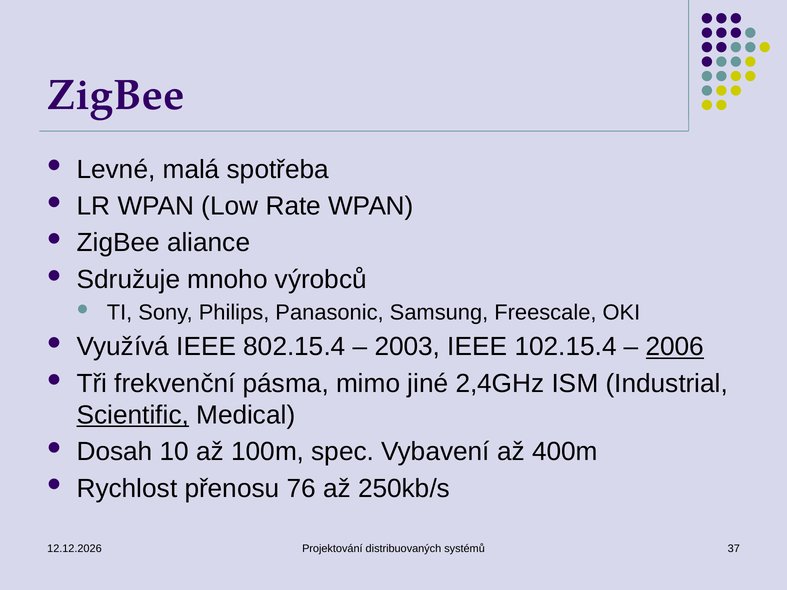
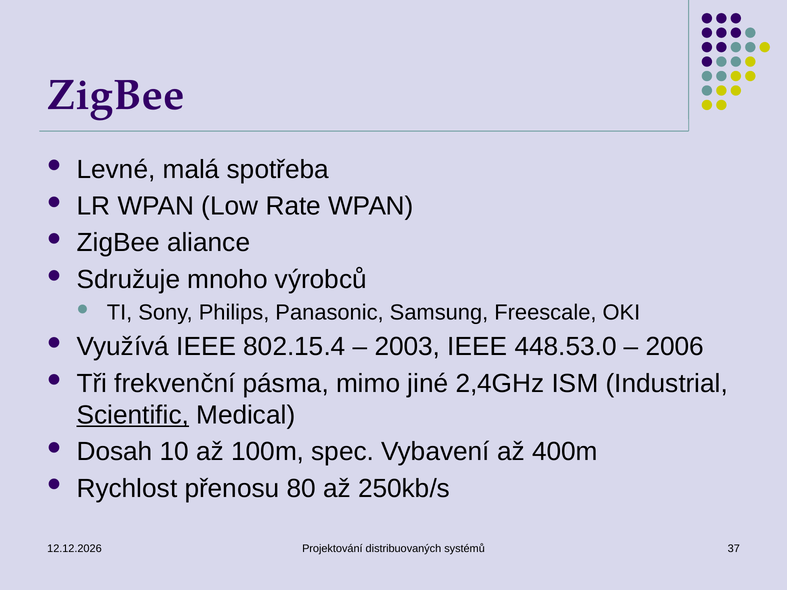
102.15.4: 102.15.4 -> 448.53.0 (566, 347)
2006 underline: present -> none (675, 347)
76: 76 -> 80 (301, 489)
